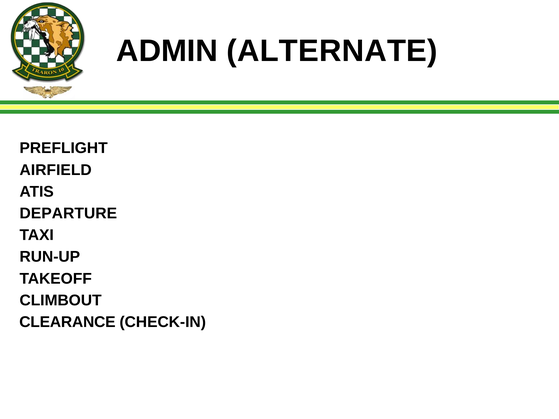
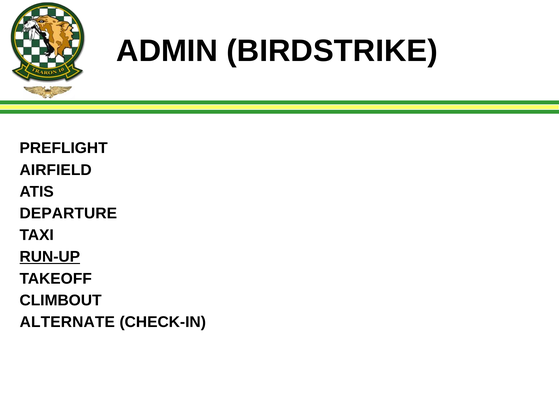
ALTERNATE: ALTERNATE -> BIRDSTRIKE (332, 51)
RUN-UP underline: none -> present (50, 257)
CLEARANCE: CLEARANCE -> ALTERNATE (67, 322)
